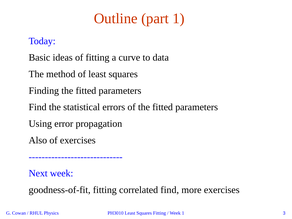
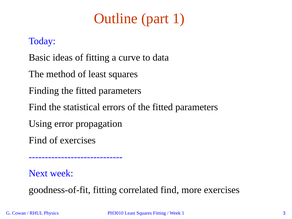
Also: Also -> Find (38, 140)
